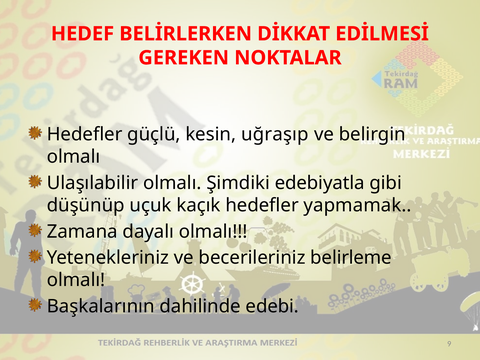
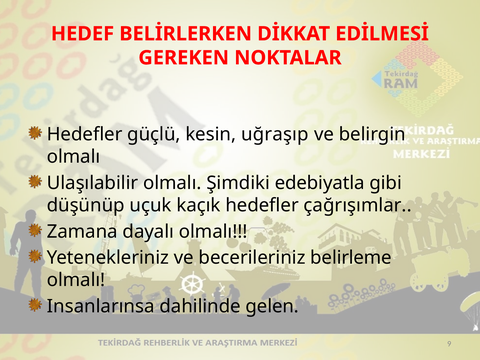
yapmamak: yapmamak -> çağrışımlar (358, 205)
Başkalarının: Başkalarının -> Insanlarınsa (101, 306)
edebi: edebi -> gelen (272, 306)
